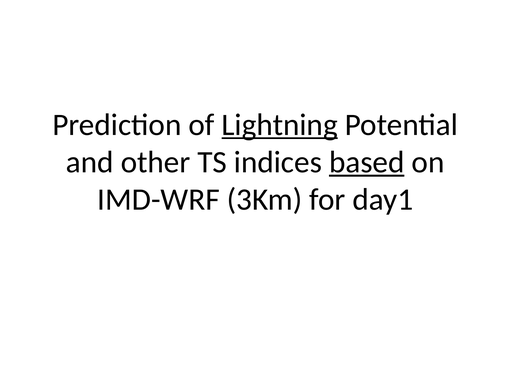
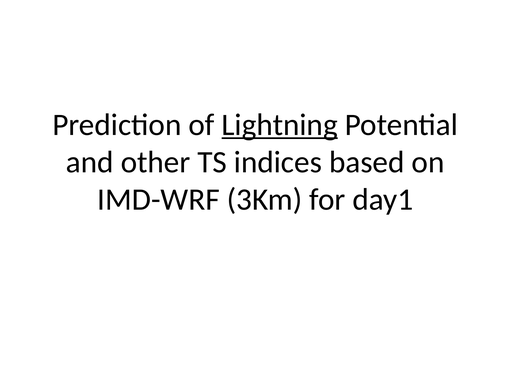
based underline: present -> none (367, 162)
